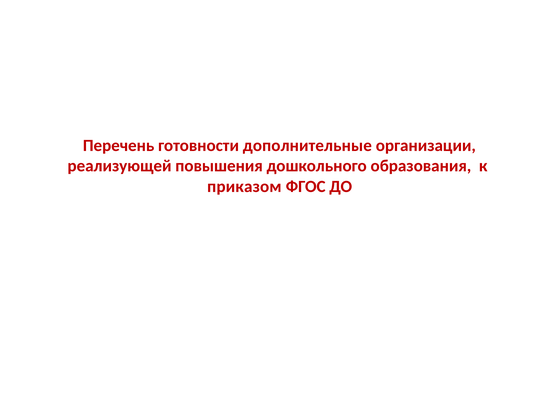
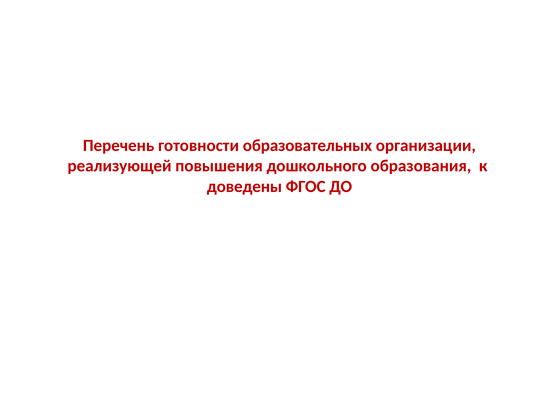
дополнительные: дополнительные -> образовательных (307, 146)
приказом: приказом -> доведены (244, 187)
